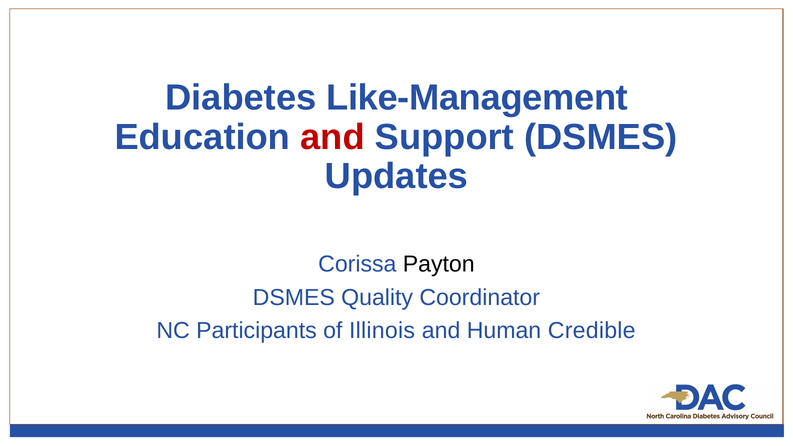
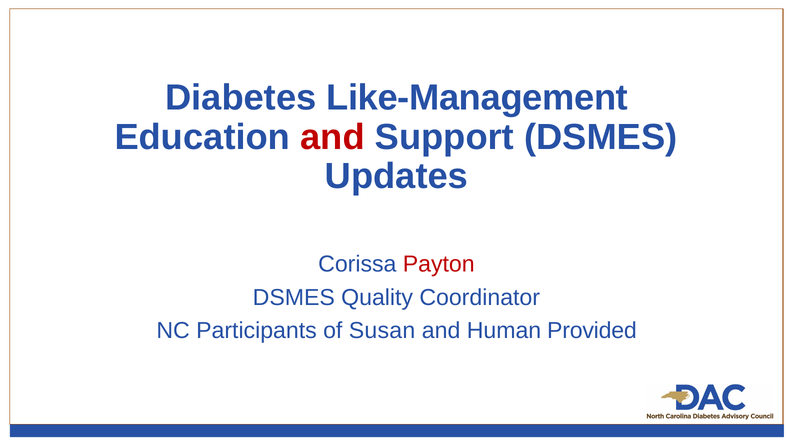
Payton colour: black -> red (439, 264)
Illinois: Illinois -> Susan (382, 331)
Credible: Credible -> Provided (592, 331)
